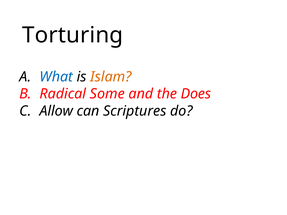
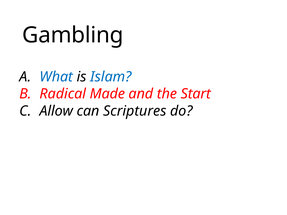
Torturing: Torturing -> Gambling (73, 35)
Islam colour: orange -> blue (111, 77)
Some: Some -> Made (107, 94)
Does: Does -> Start (196, 94)
